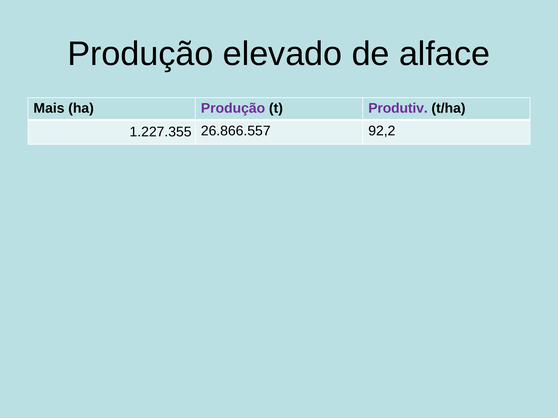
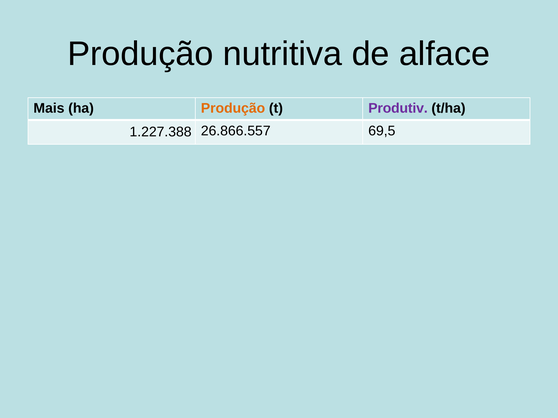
elevado: elevado -> nutritiva (283, 54)
Produção colour: purple -> orange (233, 108)
1.227.355: 1.227.355 -> 1.227.388 (161, 132)
92,2: 92,2 -> 69,5 (382, 131)
